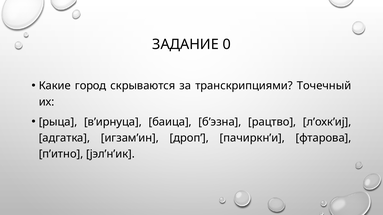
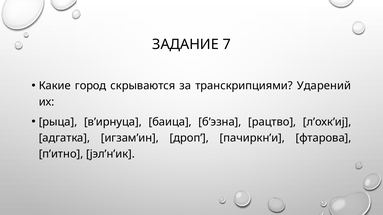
0: 0 -> 7 (227, 44)
Точечный: Точечный -> Ударений (324, 86)
